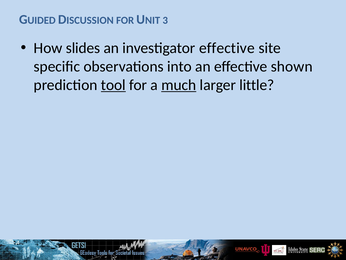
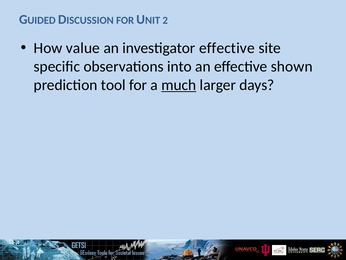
3: 3 -> 2 (165, 20)
slides: slides -> value (83, 48)
tool underline: present -> none (113, 85)
little: little -> days (257, 85)
